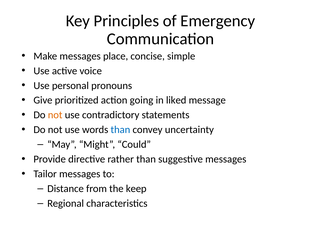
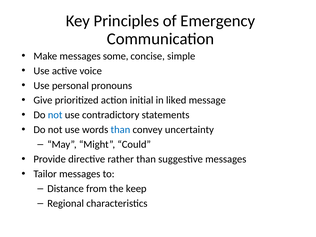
place: place -> some (116, 56)
going: going -> initial (142, 100)
not colour: orange -> blue (55, 115)
